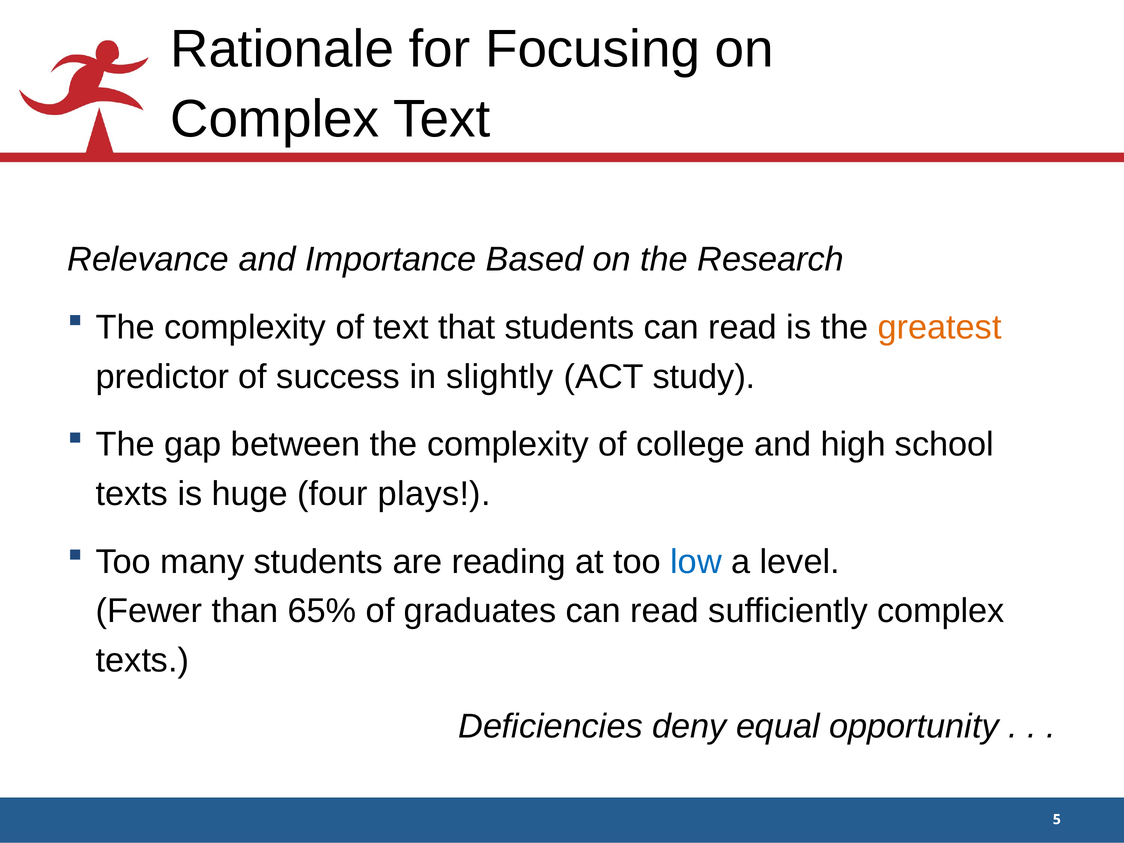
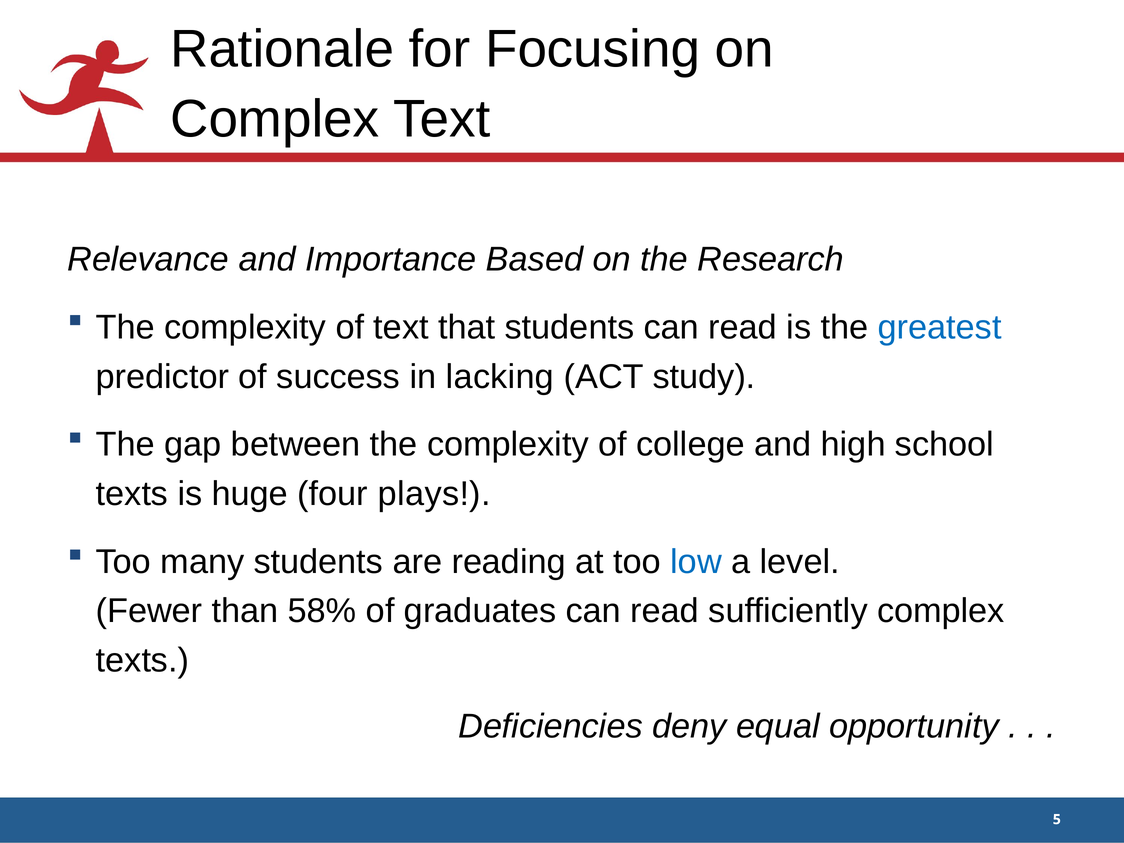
greatest colour: orange -> blue (940, 327)
slightly: slightly -> lacking (500, 377)
65%: 65% -> 58% (322, 611)
